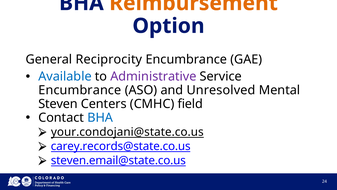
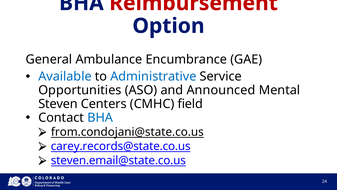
Reimbursement colour: orange -> red (194, 3)
Reciprocity: Reciprocity -> Ambulance (109, 59)
Administrative colour: purple -> blue (153, 76)
Encumbrance: Encumbrance -> Opportunities (80, 90)
Unresolved: Unresolved -> Announced (221, 90)
your.condojani@state.co.us: your.condojani@state.co.us -> from.condojani@state.co.us (127, 132)
